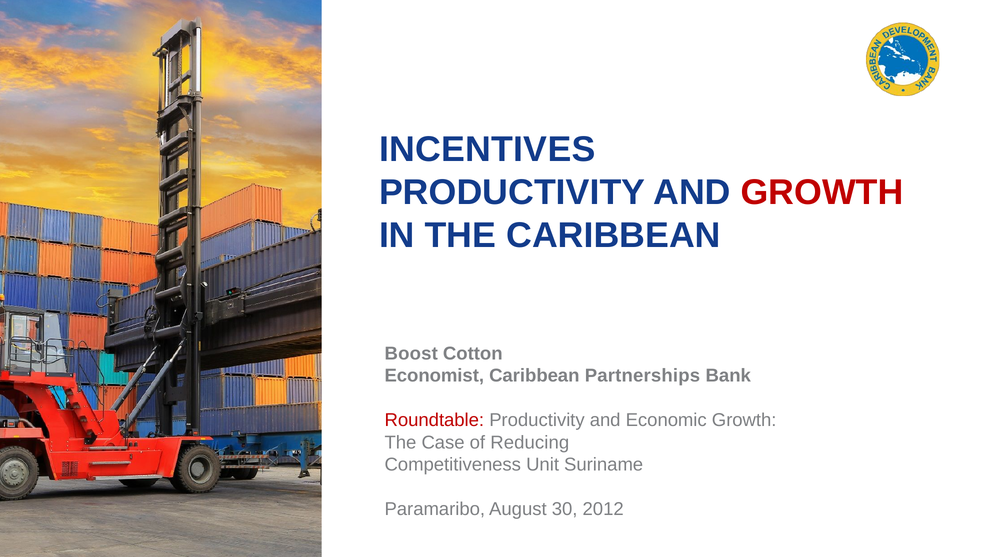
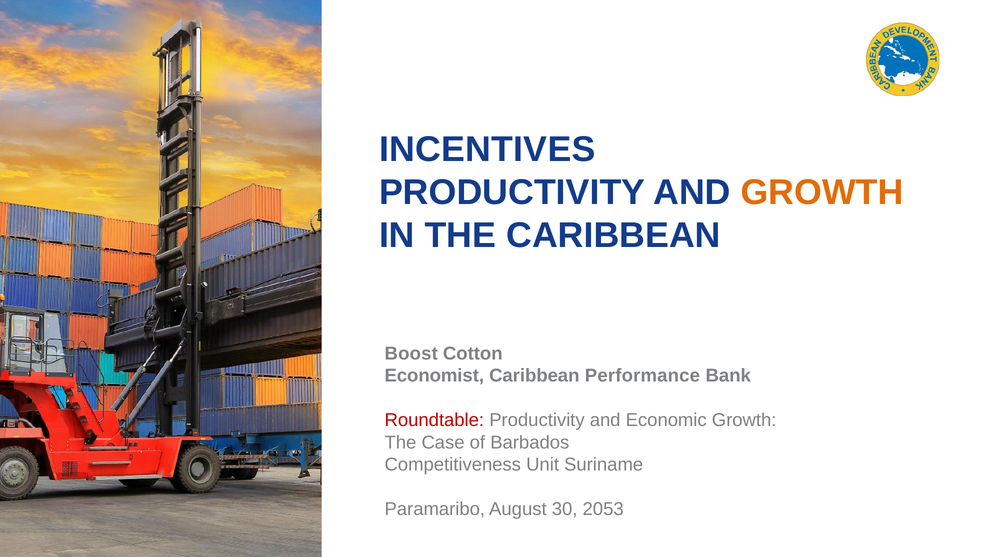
GROWTH colour: red -> orange (822, 192)
Partnerships: Partnerships -> Performance (642, 376)
Reducing: Reducing -> Barbados (530, 442)
2012: 2012 -> 2053 (603, 509)
